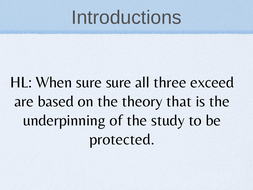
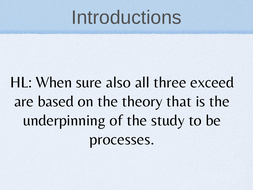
sure sure: sure -> also (118, 82)
protected: protected -> processes (122, 139)
